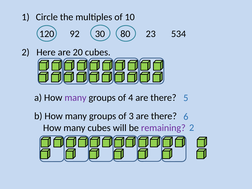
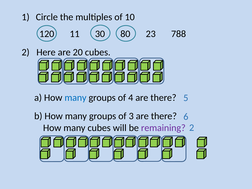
92: 92 -> 11 (75, 34)
534: 534 -> 788 (179, 34)
many colour: purple -> blue (75, 98)
